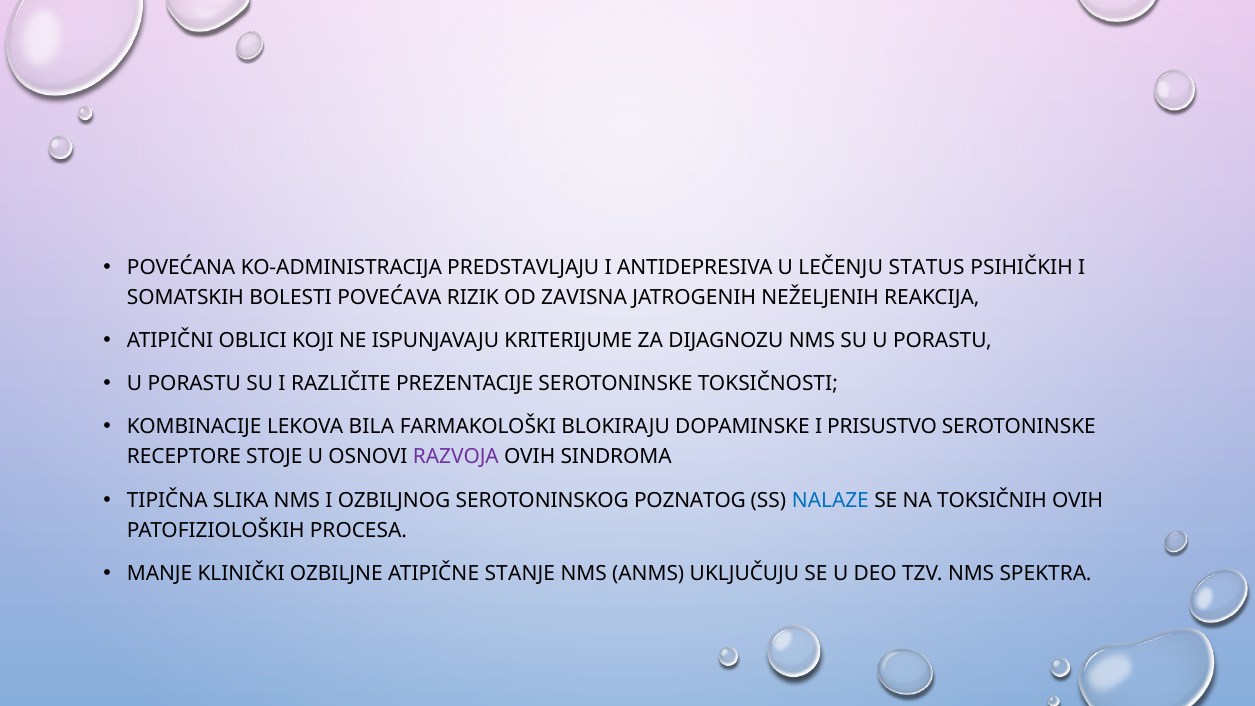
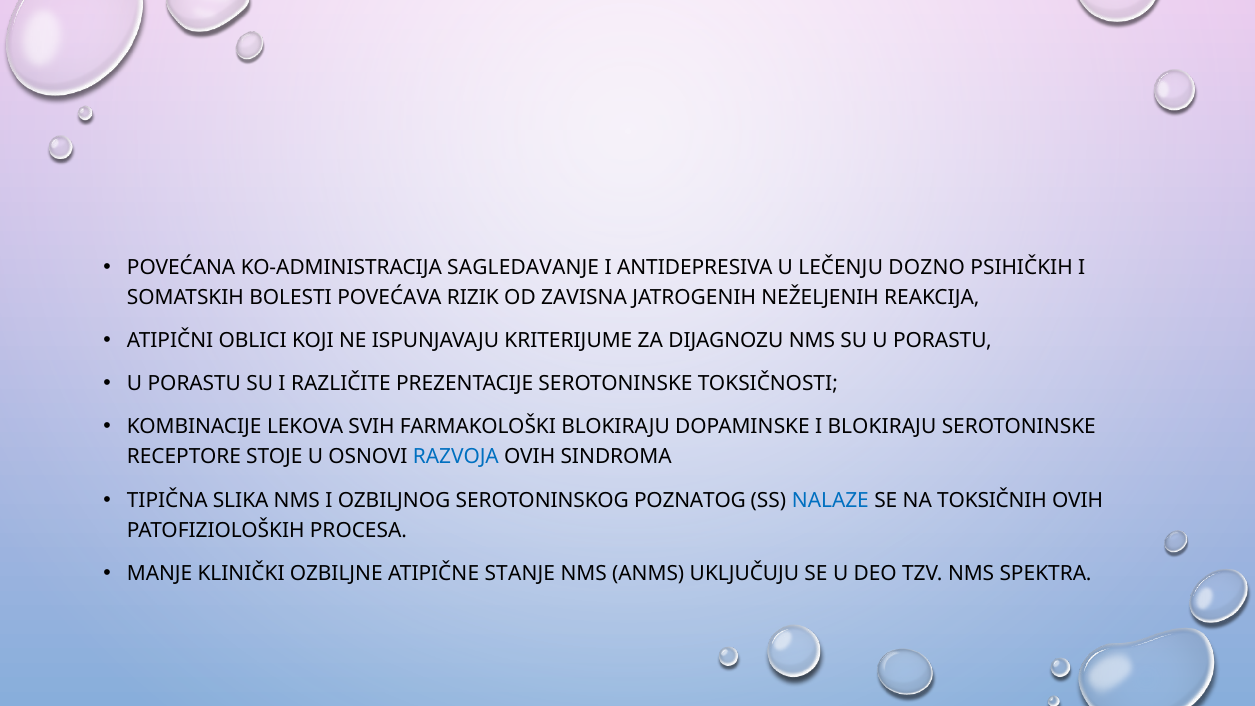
PREDSTAVLJAJU: PREDSTAVLJAJU -> SAGLEDAVANJE (523, 267)
STATUS: STATUS -> DOZNO (927, 267)
BILA: BILA -> SVIH (372, 427)
I PRISUSTVO: PRISUSTVO -> BLOKIRAJU (882, 427)
RAZVOJA colour: purple -> blue (456, 457)
